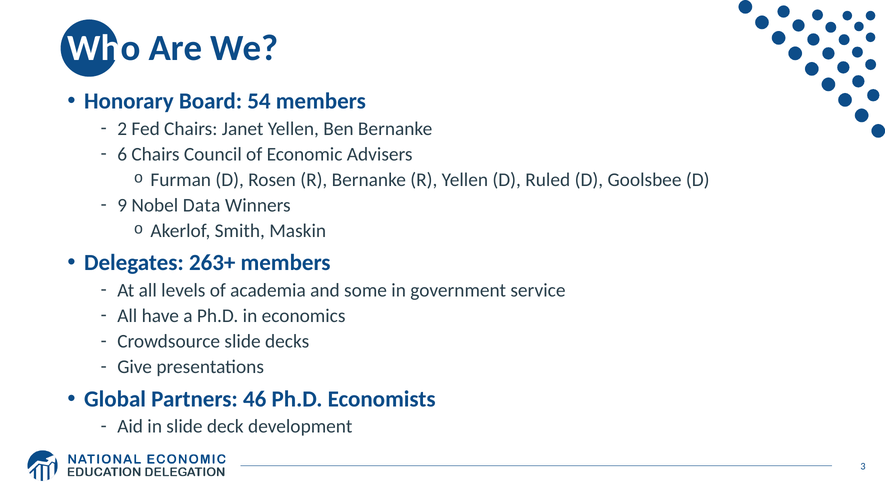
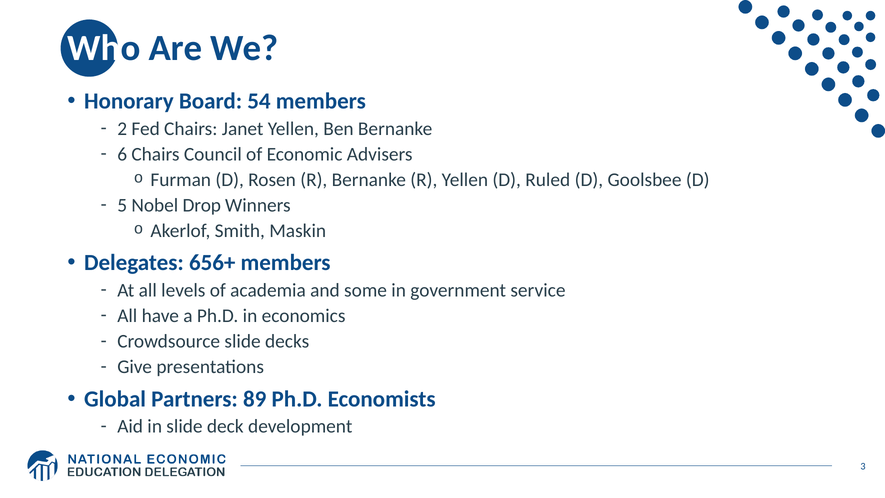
9: 9 -> 5 (122, 205)
Data: Data -> Drop (202, 205)
263+: 263+ -> 656+ (212, 263)
46: 46 -> 89 (255, 399)
